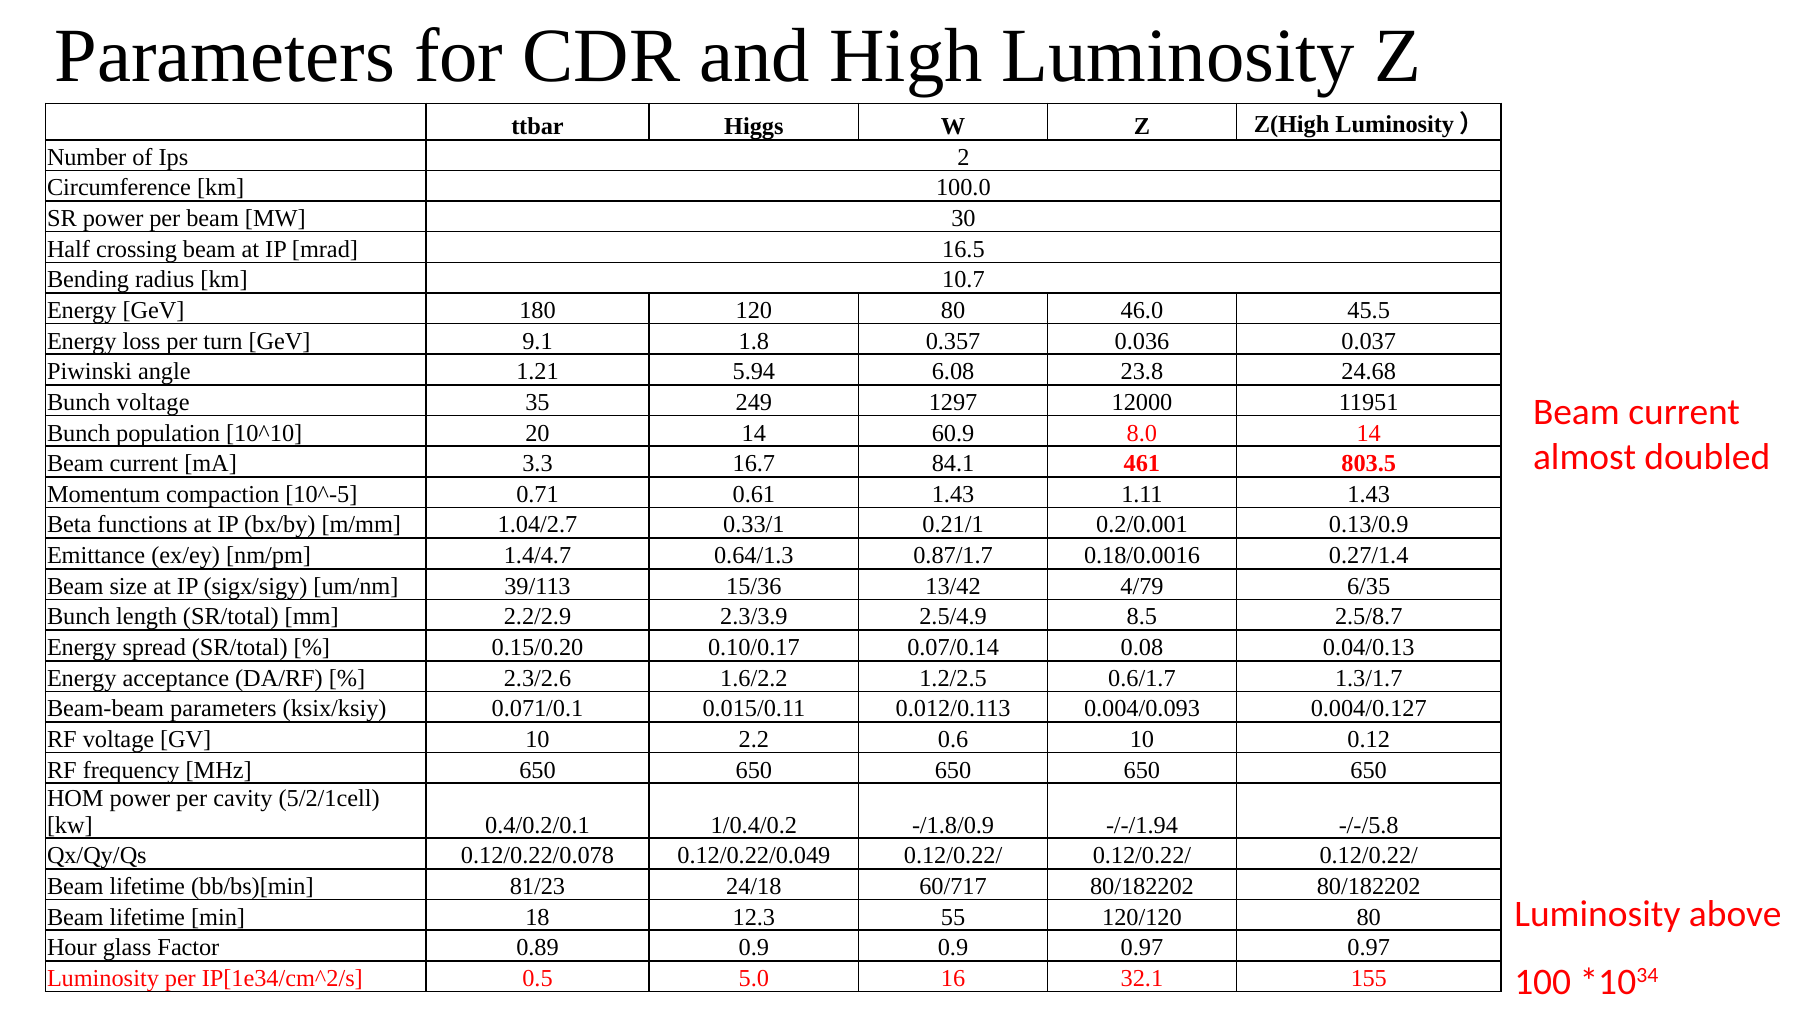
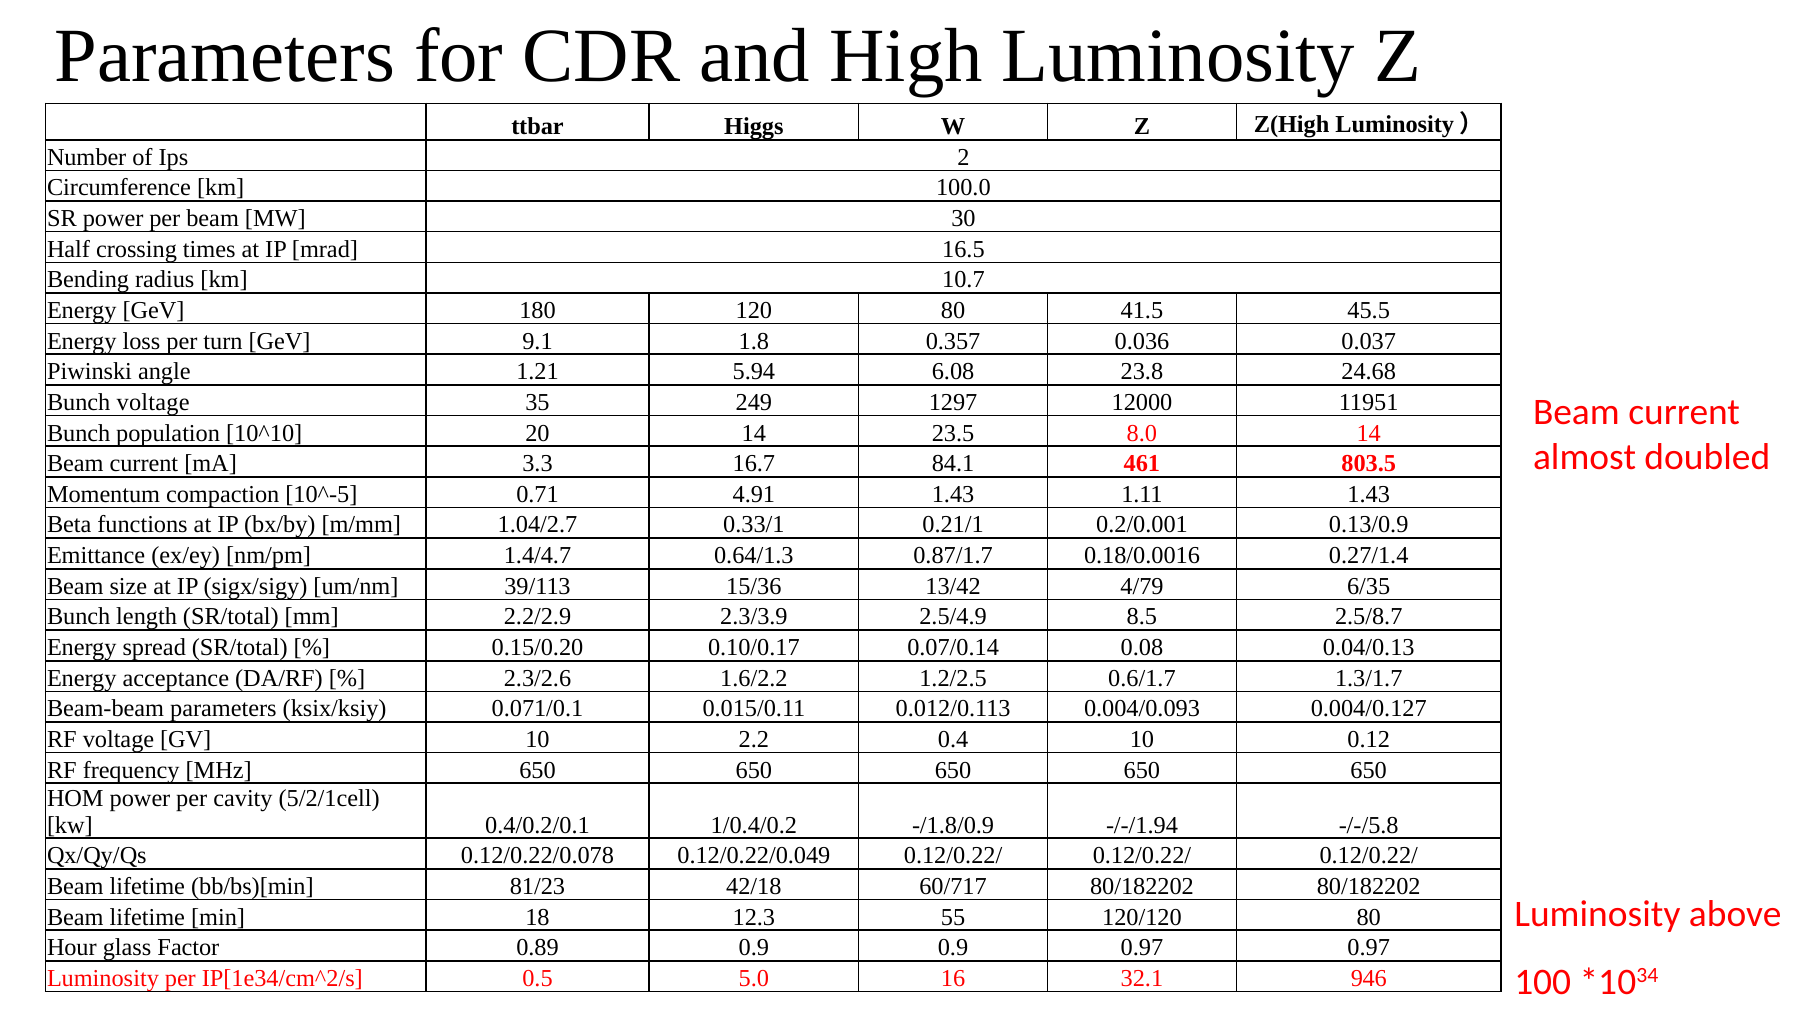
crossing beam: beam -> times (209, 249)
46.0: 46.0 -> 41.5 (1142, 310)
60.9: 60.9 -> 23.5 (953, 433)
0.61: 0.61 -> 4.91 (754, 494)
0.6: 0.6 -> 0.4 (953, 740)
24/18: 24/18 -> 42/18 (754, 887)
155: 155 -> 946 (1369, 979)
